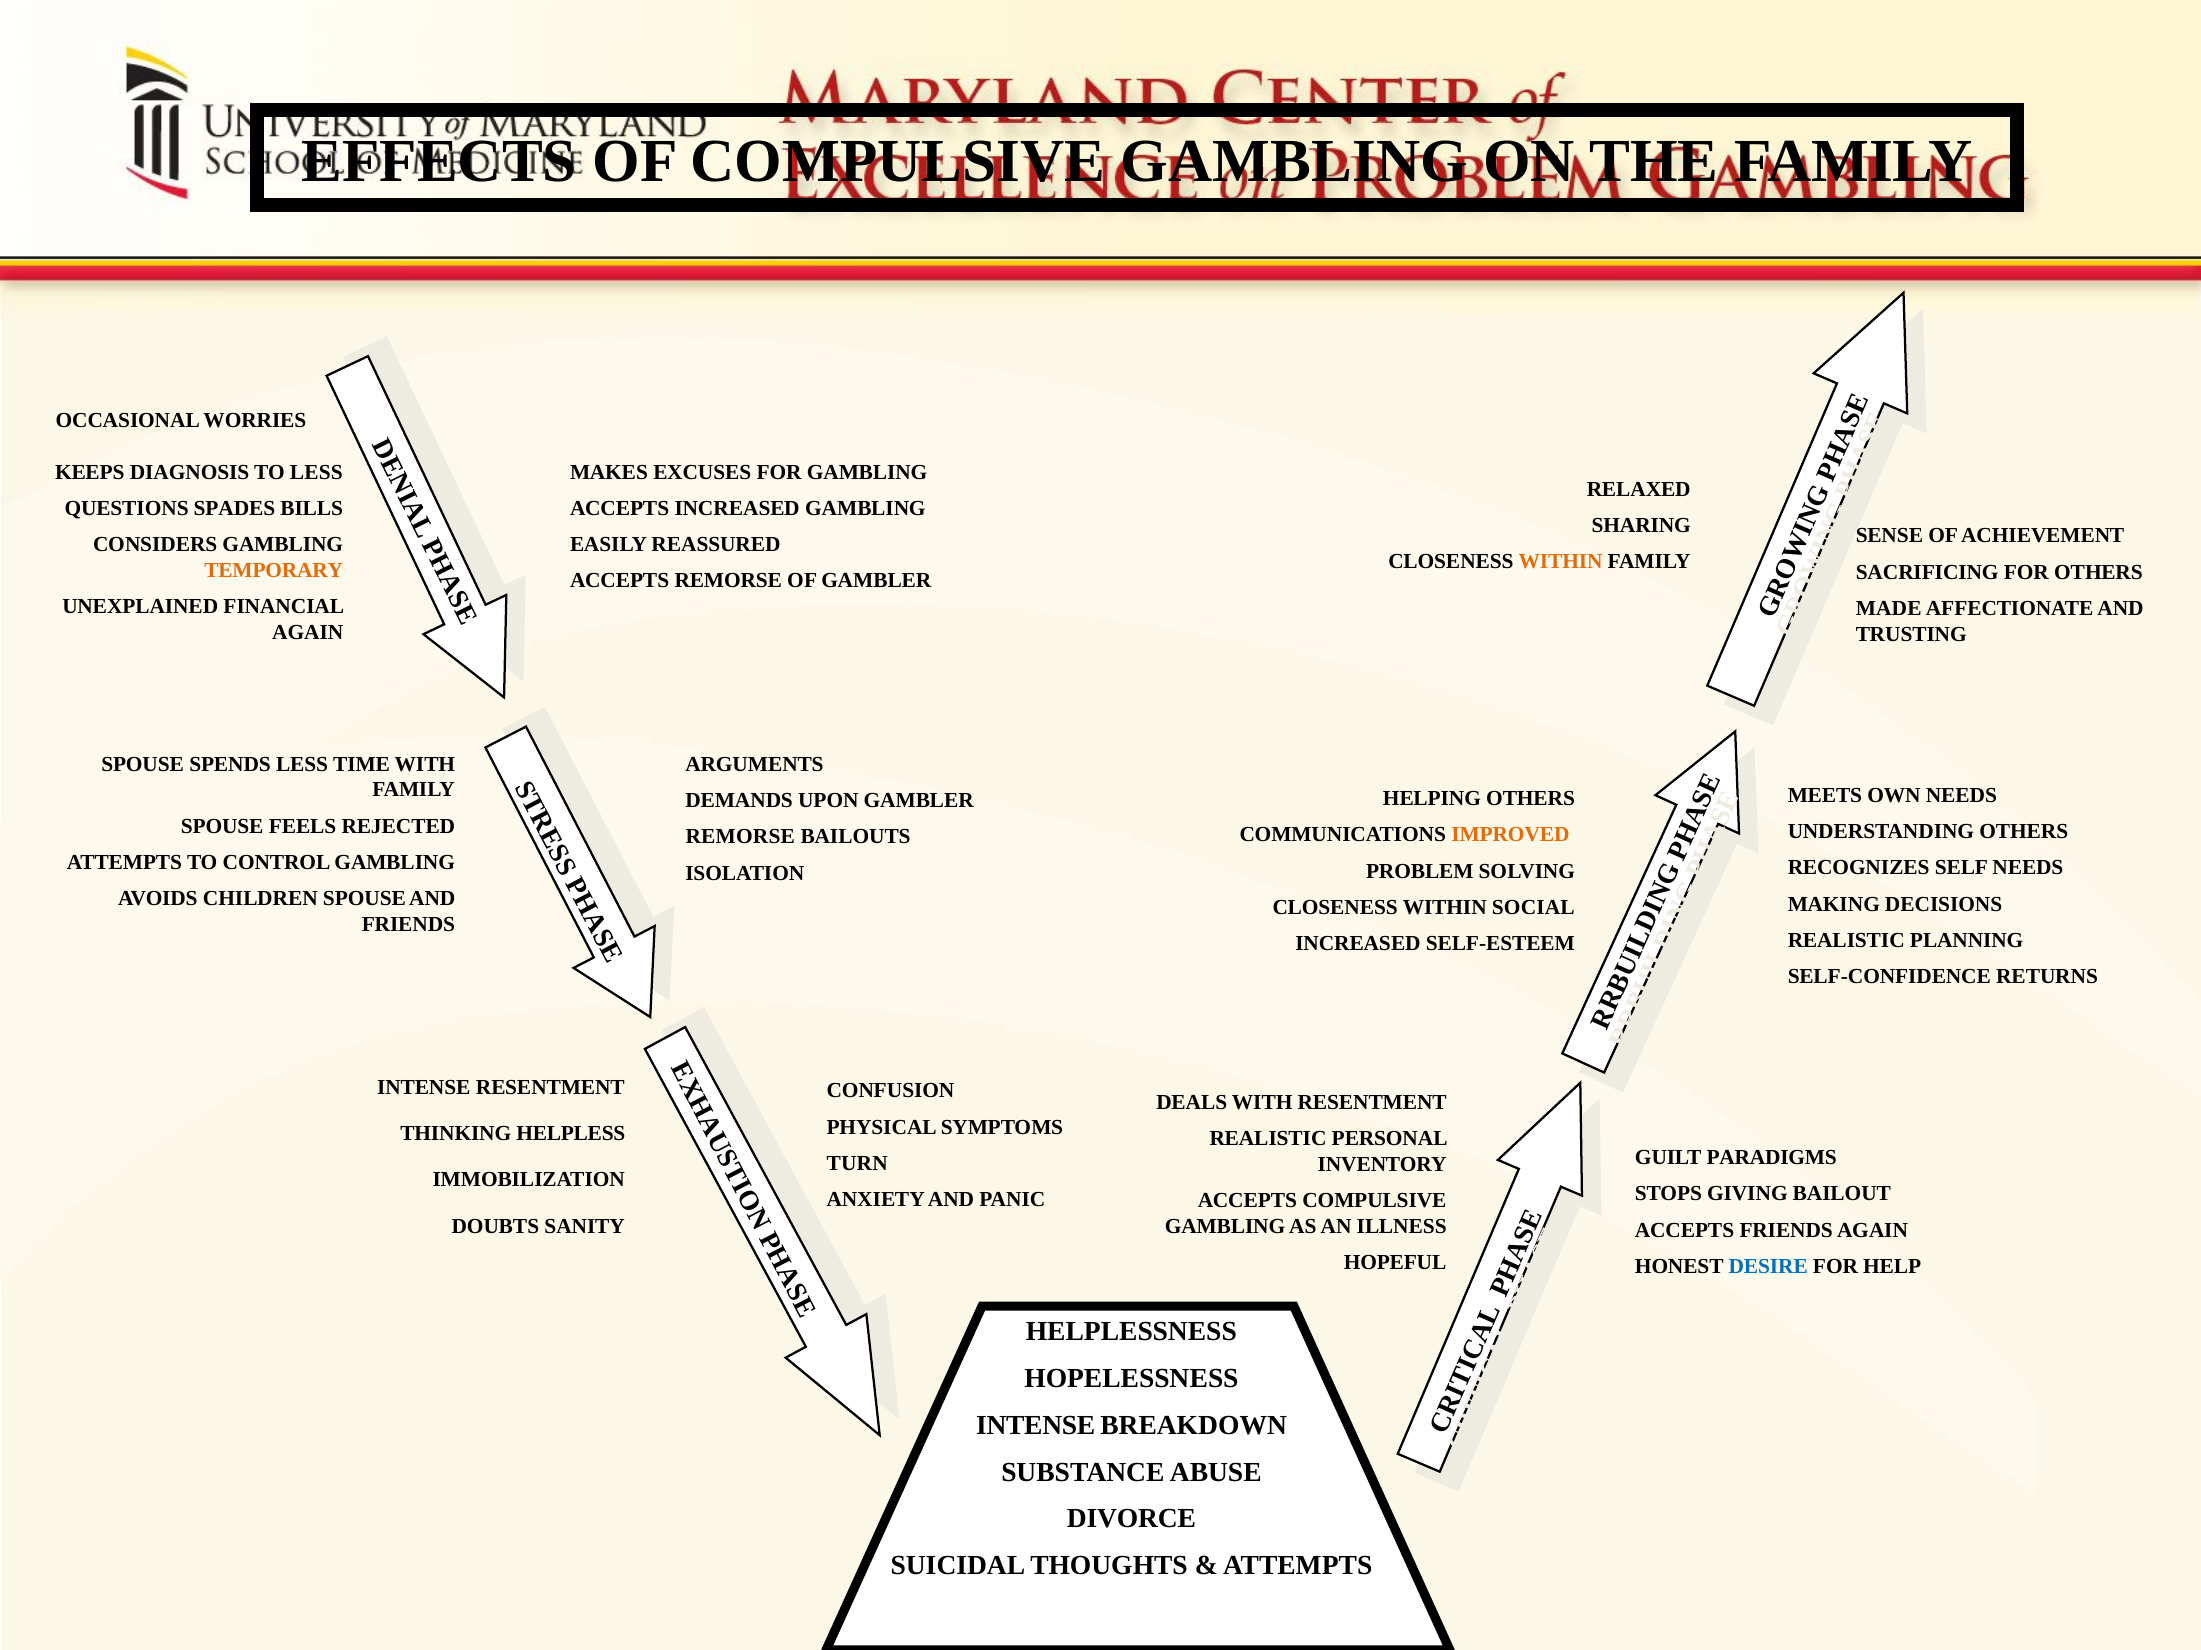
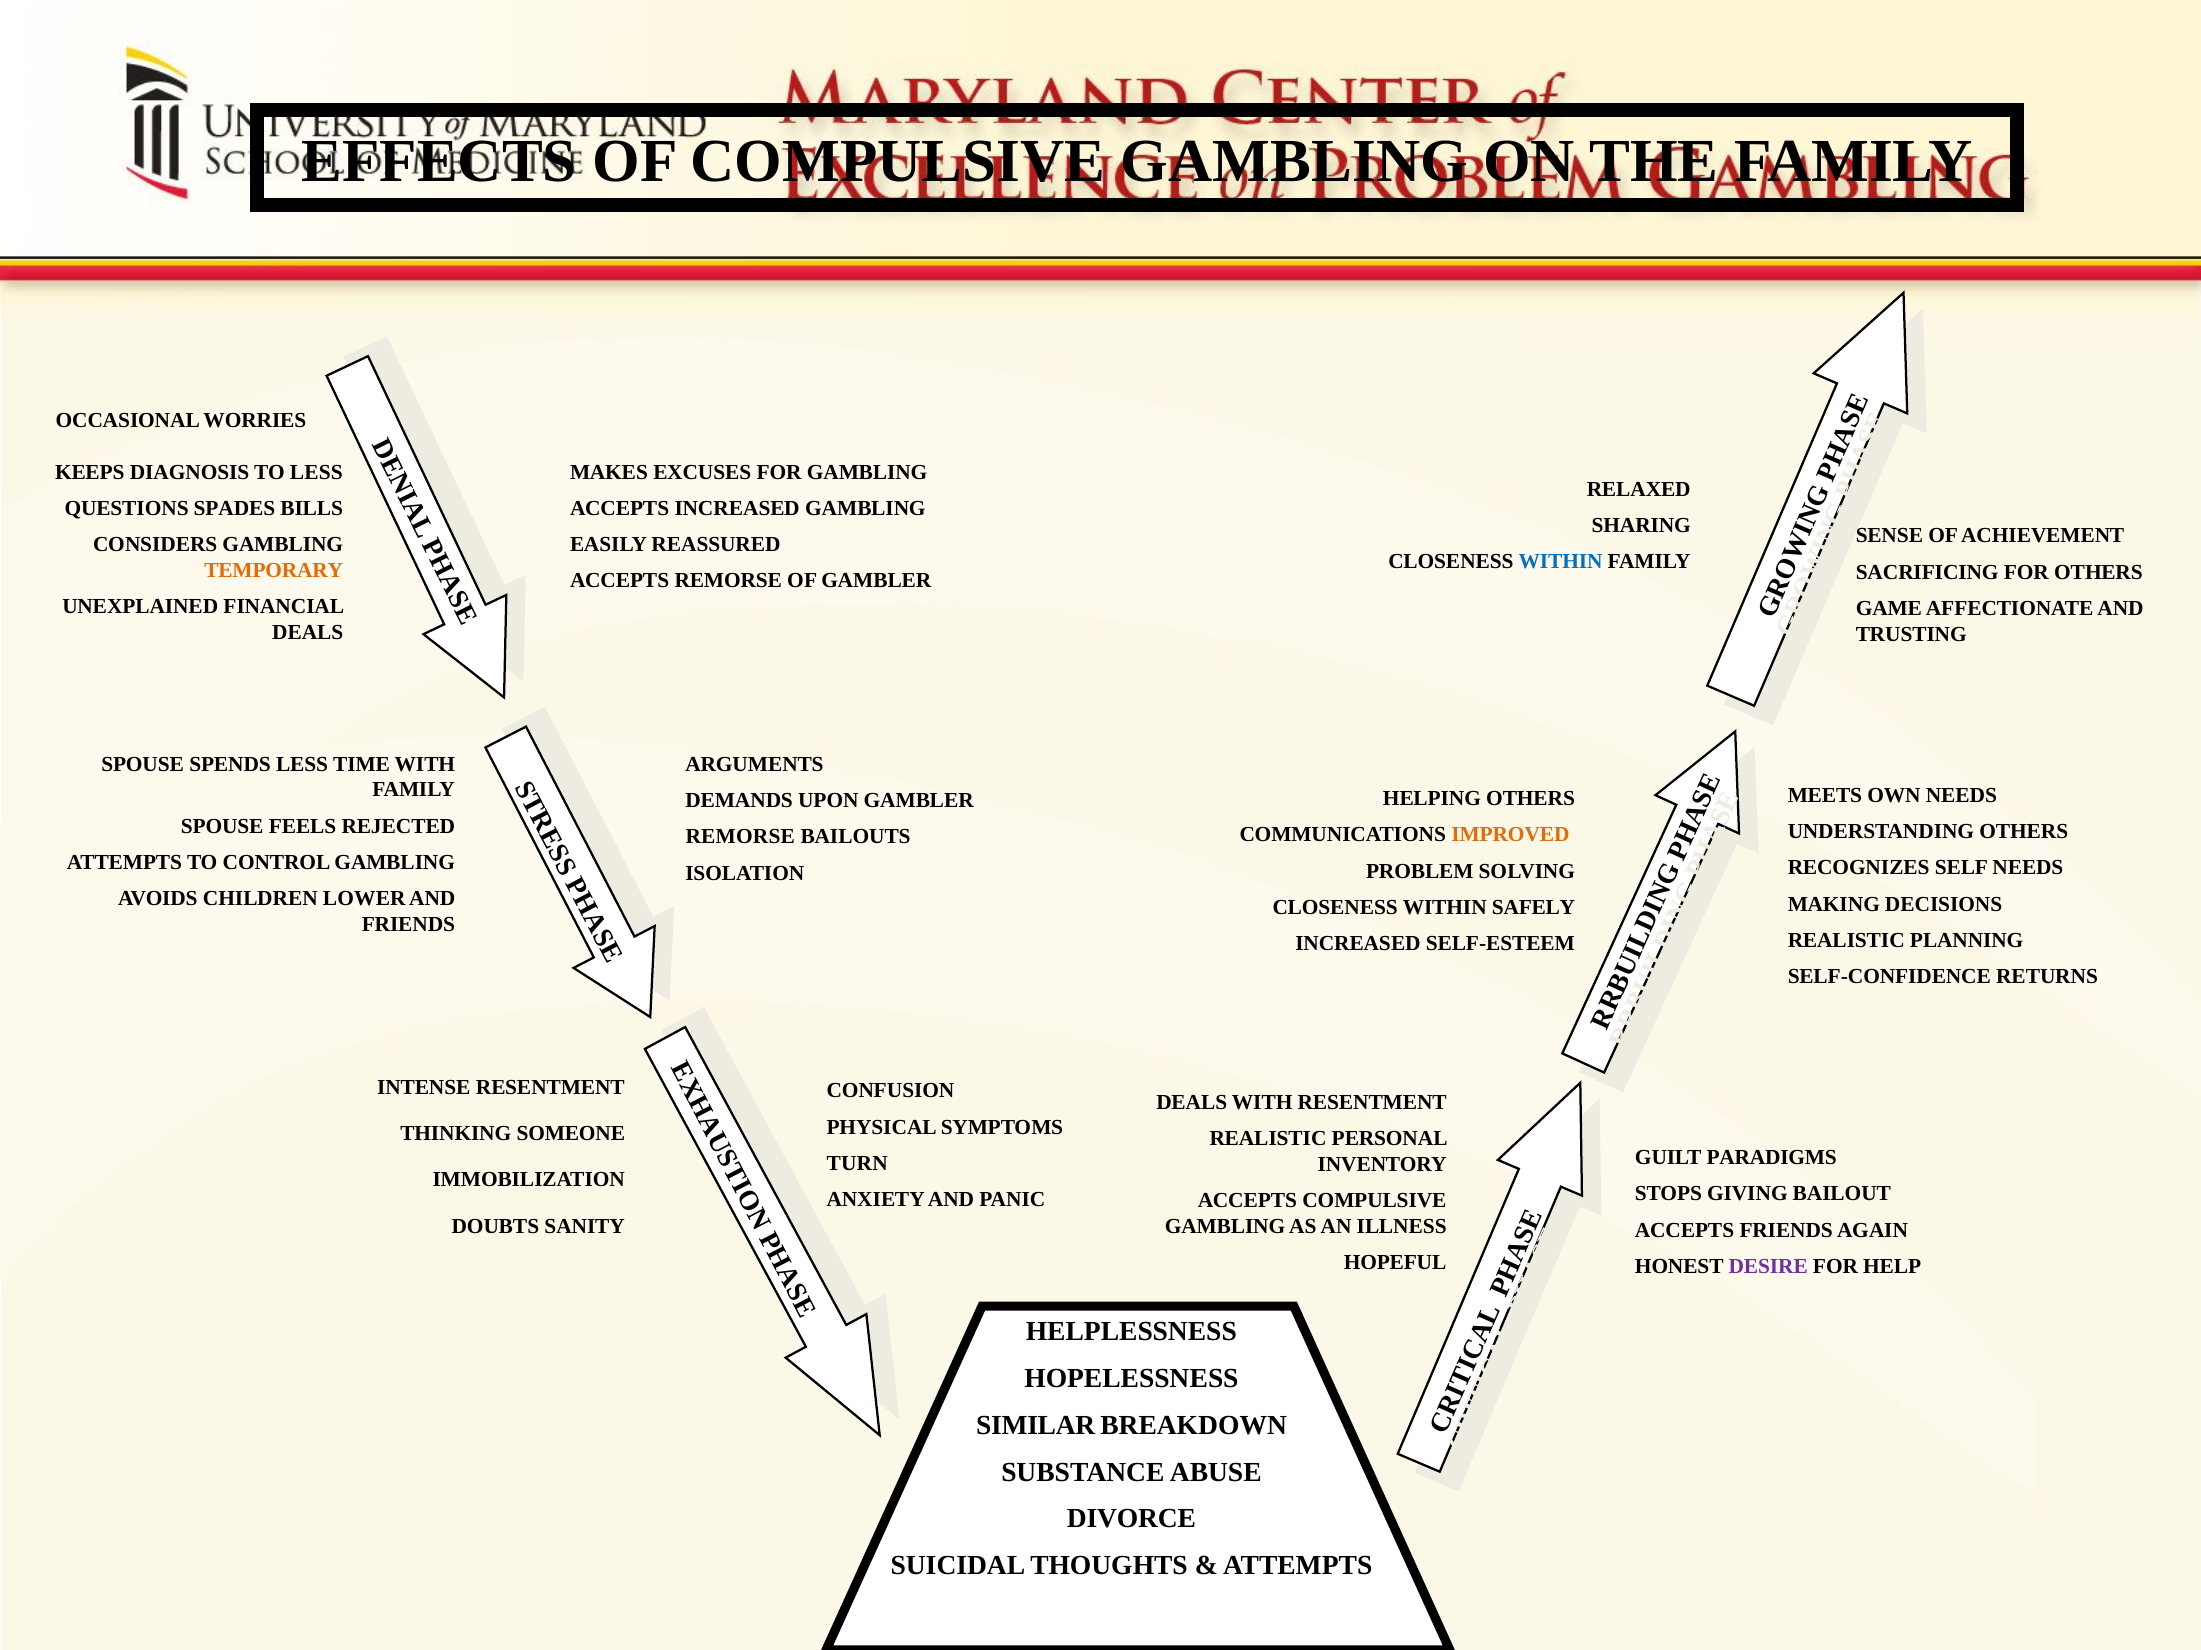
WITHIN colour: orange -> blue (1561, 562)
MADE: MADE -> GAME (1889, 609)
AGAIN: AGAIN -> DEALS (308, 632)
CHILDREN SPOUSE: SPOUSE -> LOWER (364, 899)
SOCIAL: SOCIAL -> SAFELY (1533, 908)
HELPLESS: HELPLESS -> SOMEONE (571, 1134)
DESIRE colour: blue -> purple (1768, 1267)
INTENSE: INTENSE -> SIMILAR (1036, 1426)
